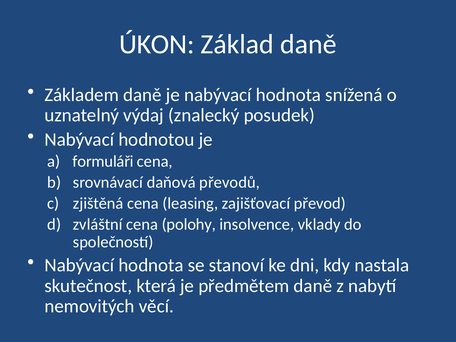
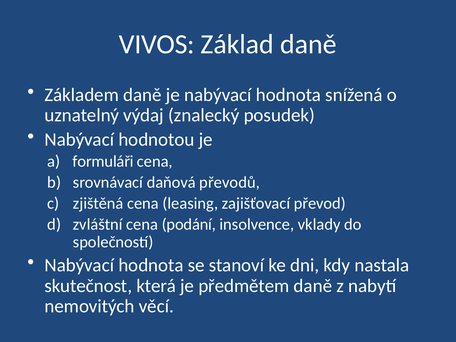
ÚKON: ÚKON -> VIVOS (157, 44)
polohy: polohy -> podání (189, 224)
